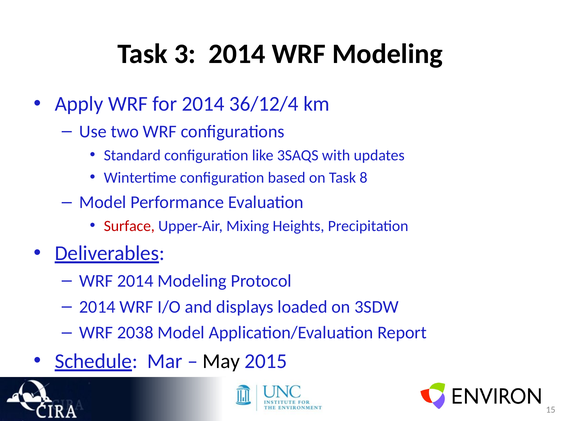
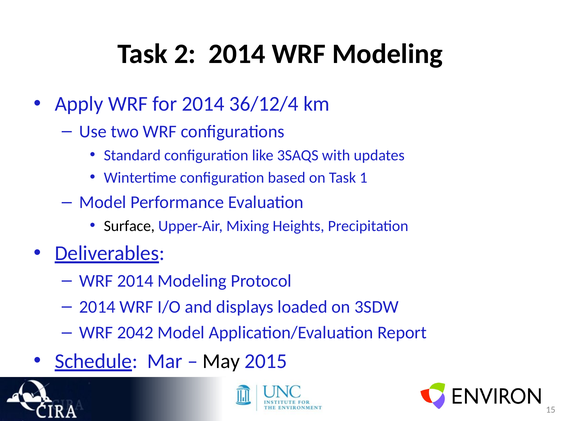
3: 3 -> 2 (185, 54)
8: 8 -> 1 (363, 178)
Surface colour: red -> black (129, 226)
2038: 2038 -> 2042 (135, 332)
